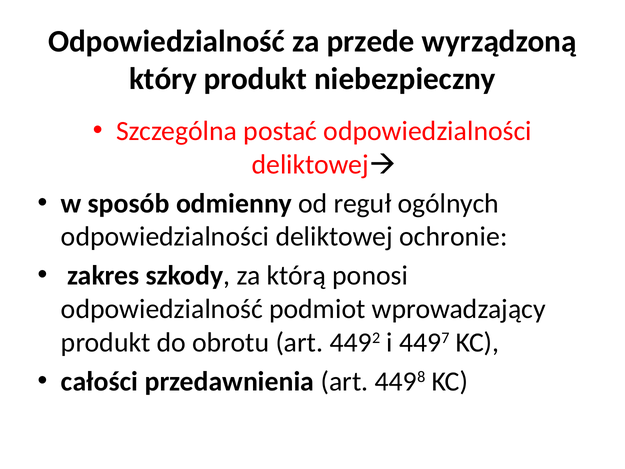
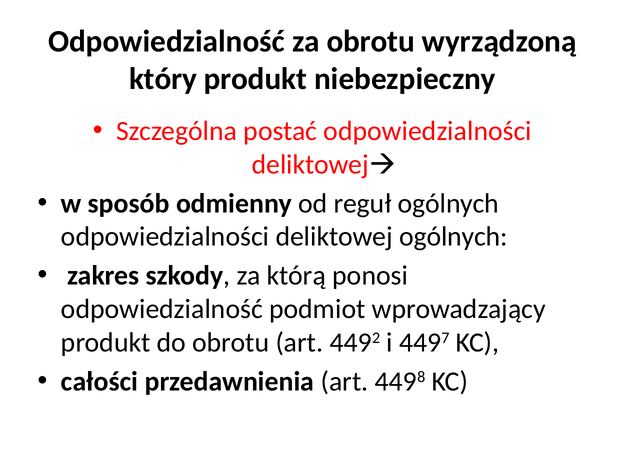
za przede: przede -> obrotu (371, 41)
deliktowej ochronie: ochronie -> ogólnych (453, 237)
